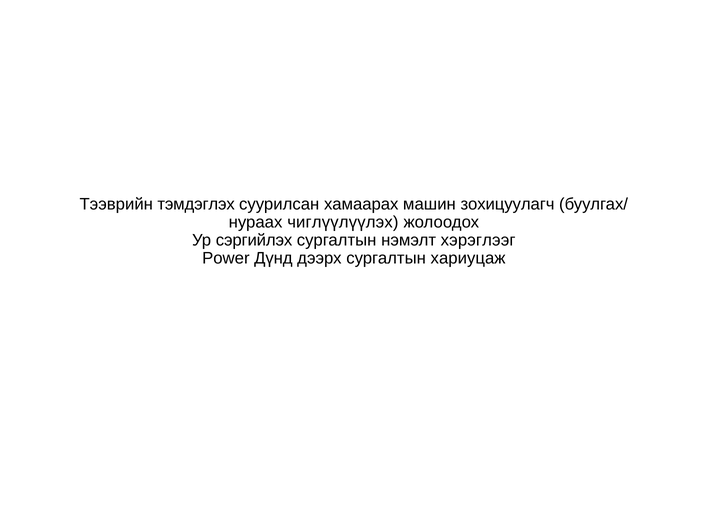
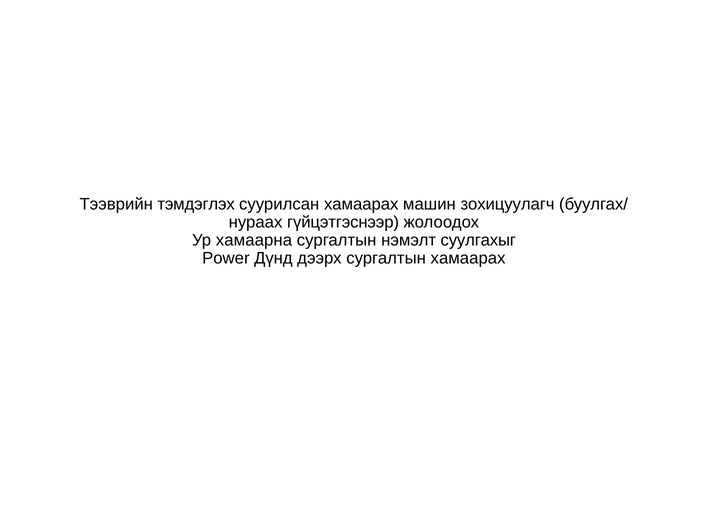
чиглүүлүүлэх: чиглүүлүүлэх -> гүйцэтгэснээр (343, 222)
сэргийлэх: сэргийлэх -> хамаарна (254, 240)
хэрэглээг: хэрэглээг -> суулгахыг (478, 240)
сургалтын хариуцаж: хариуцаж -> хамаарах (468, 258)
